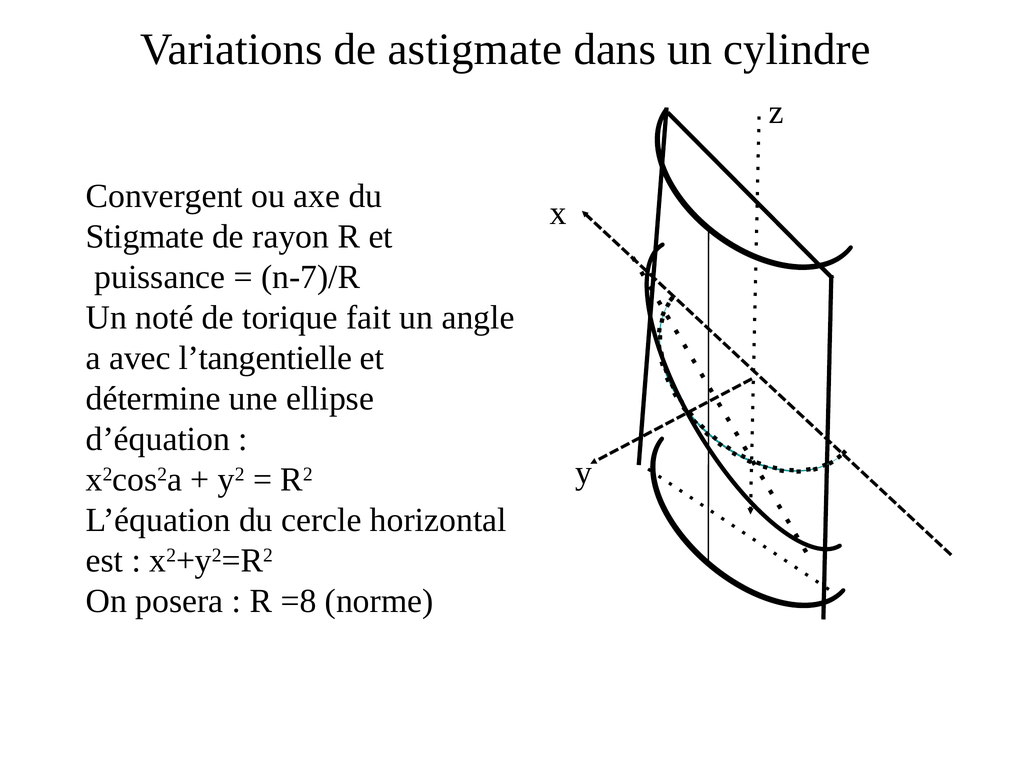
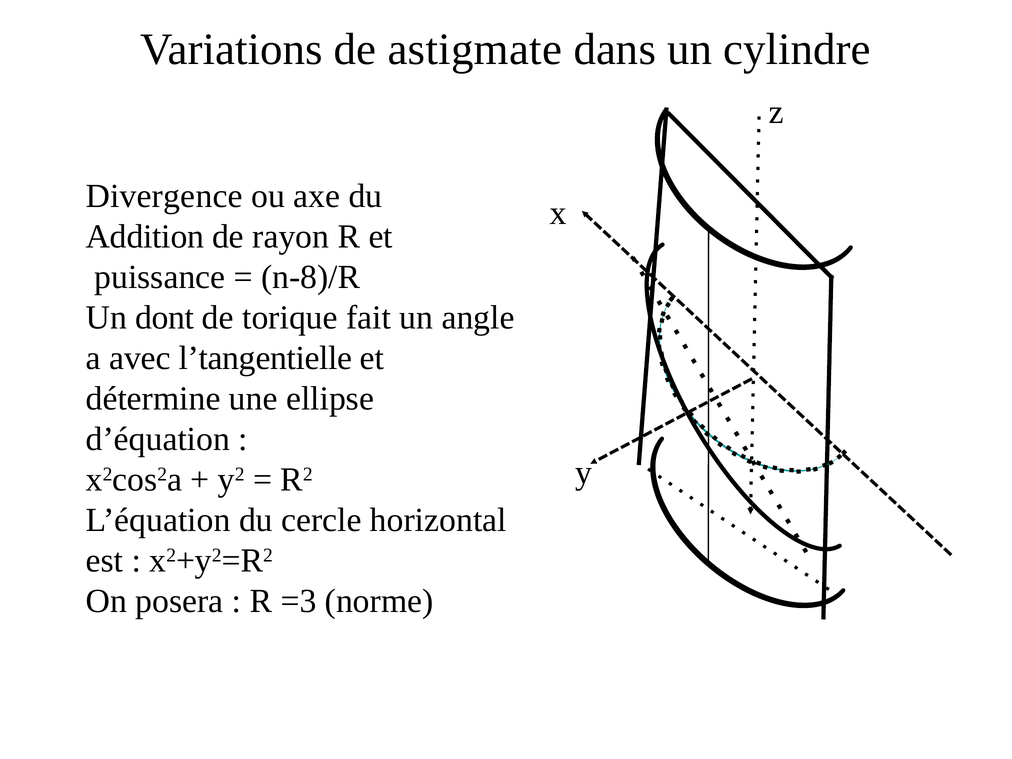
Convergent: Convergent -> Divergence (164, 196)
Stigmate: Stigmate -> Addition (145, 237)
n-7)/R: n-7)/R -> n-8)/R (311, 277)
noté: noté -> dont (165, 318)
=8: =8 -> =3 (299, 601)
